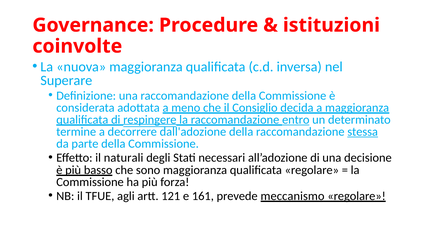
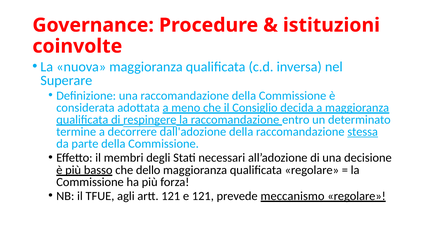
entro underline: present -> none (296, 120)
naturali: naturali -> membri (124, 158)
sono: sono -> dello (148, 170)
e 161: 161 -> 121 (203, 196)
